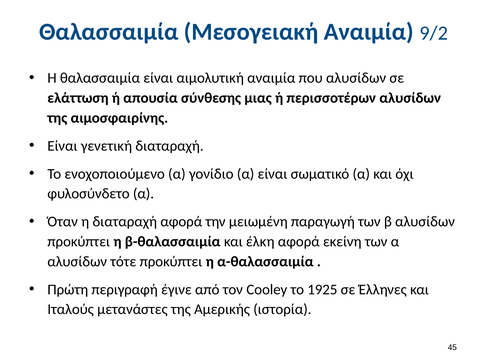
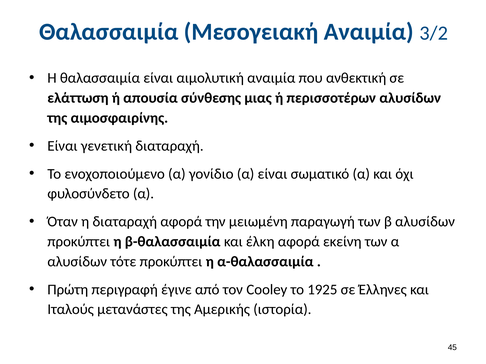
9/2: 9/2 -> 3/2 (434, 33)
που αλυσίδων: αλυσίδων -> ανθεκτική (356, 78)
